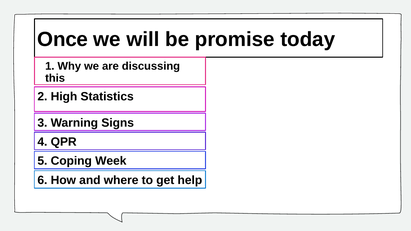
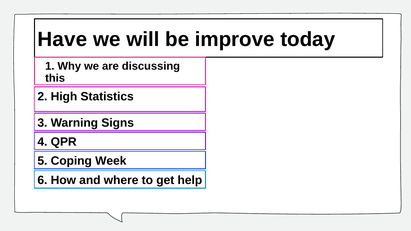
Once: Once -> Have (62, 39)
promise: promise -> improve (235, 39)
